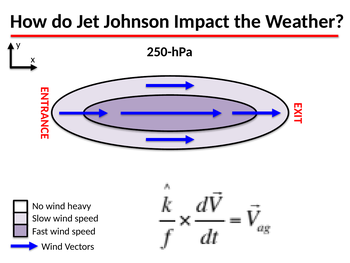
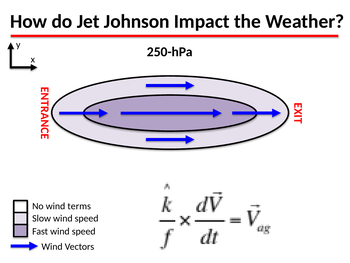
heavy: heavy -> terms (79, 206)
